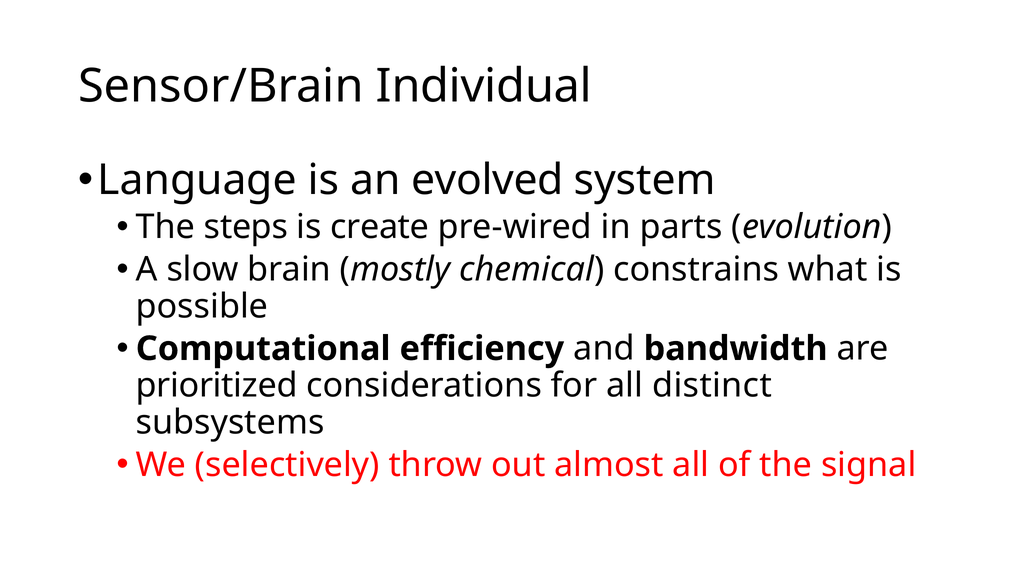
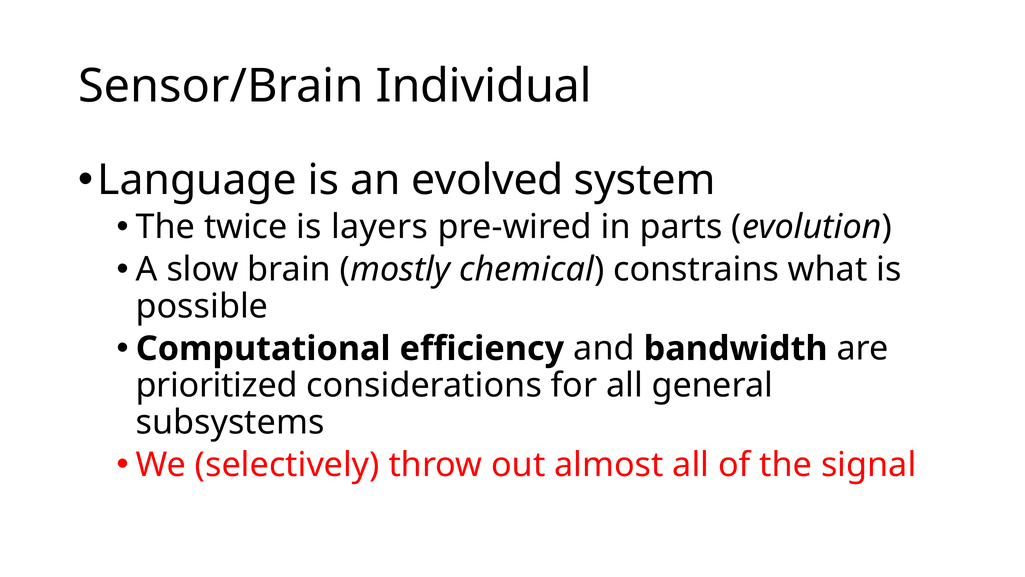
steps: steps -> twice (246, 227)
create: create -> layers (379, 227)
distinct: distinct -> general (712, 385)
